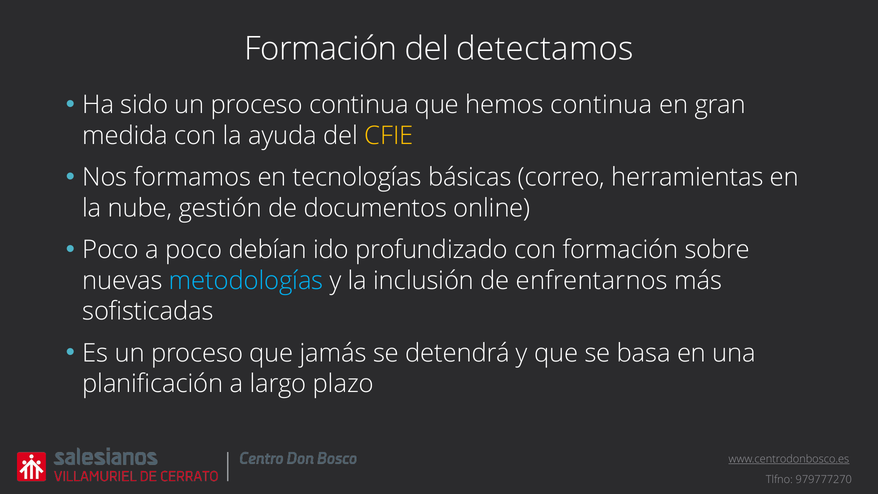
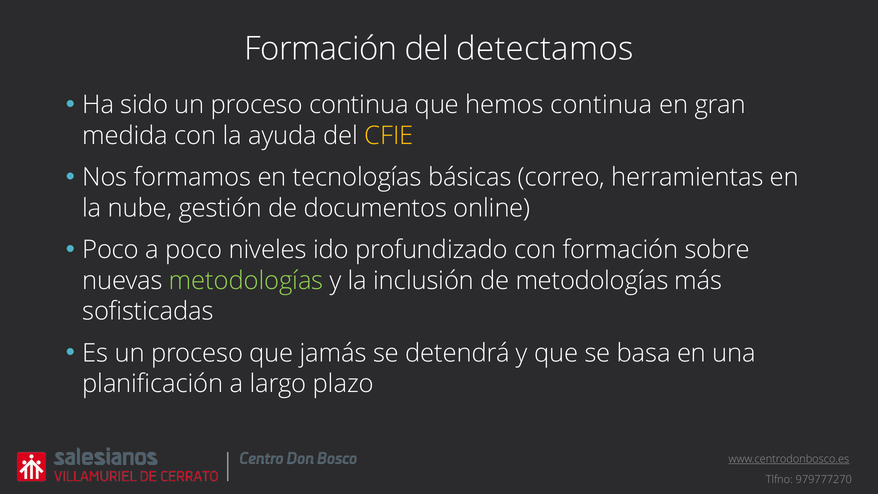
debían: debían -> niveles (268, 250)
metodologías colour: light blue -> light green (246, 281)
de enfrentarnos: enfrentarnos -> metodologías (592, 281)
